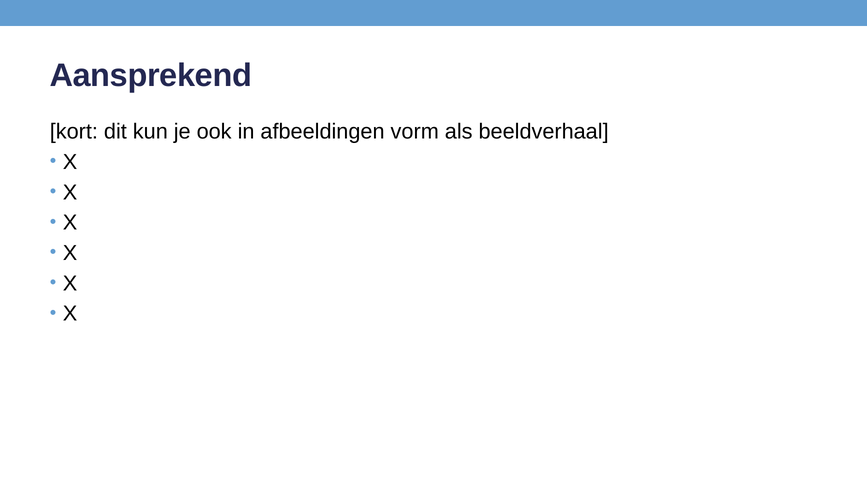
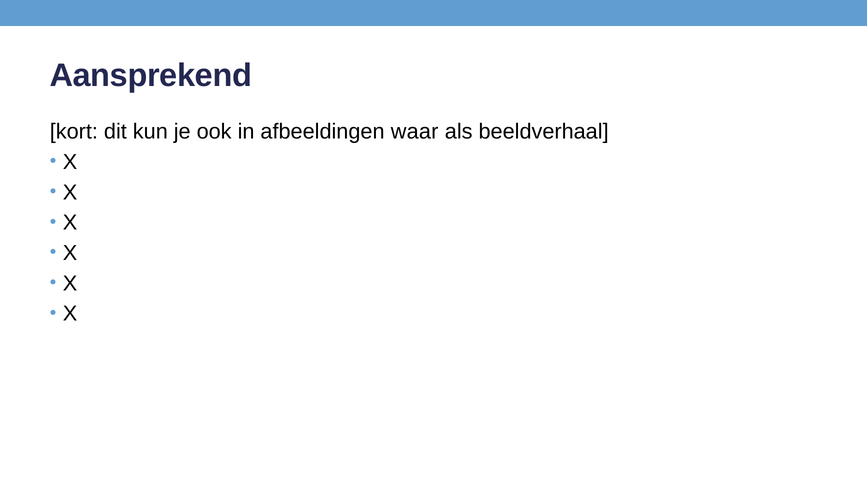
vorm: vorm -> waar (415, 132)
